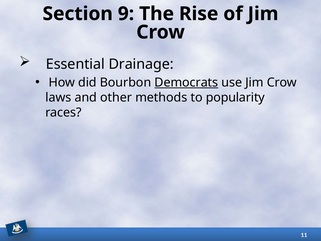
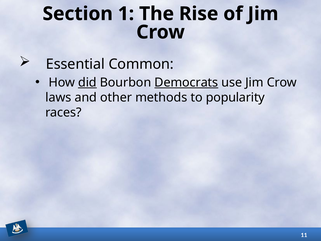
9: 9 -> 1 (126, 14)
Drainage: Drainage -> Common (141, 64)
did underline: none -> present (87, 82)
